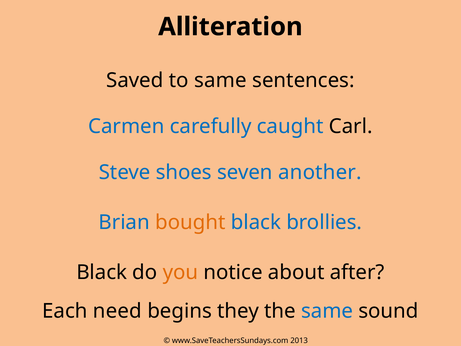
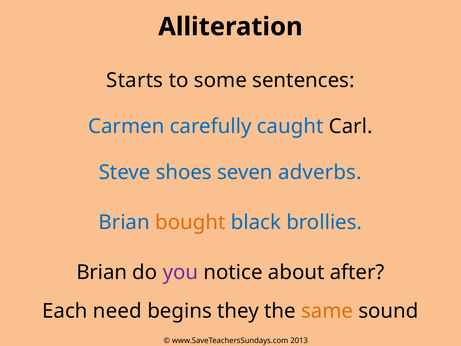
Saved: Saved -> Starts (135, 80)
to same: same -> some (220, 80)
another: another -> adverbs (320, 172)
Black: Black -> Brian (102, 272)
you colour: orange -> purple (180, 272)
same colour: blue -> orange (327, 311)
